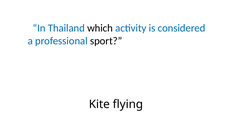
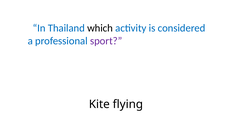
sport colour: black -> purple (106, 41)
